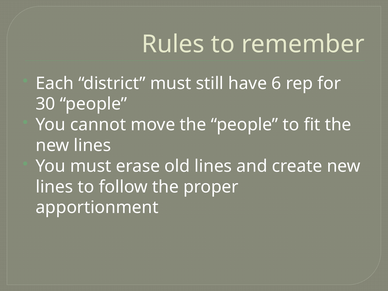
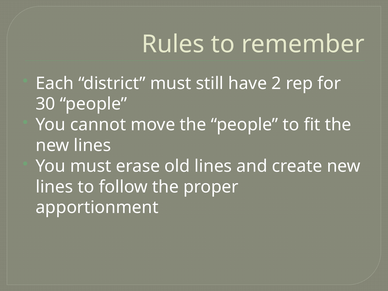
6: 6 -> 2 (276, 83)
